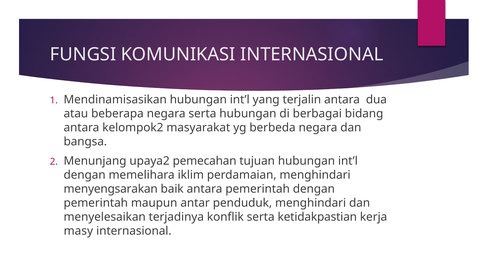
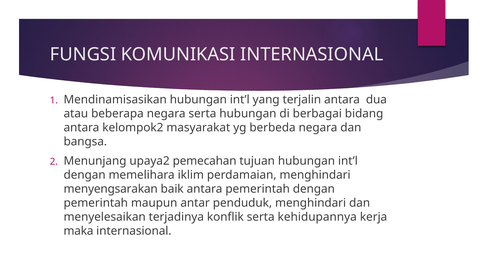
ketidakpastian: ketidakpastian -> kehidupannya (317, 217)
masy: masy -> maka (78, 231)
